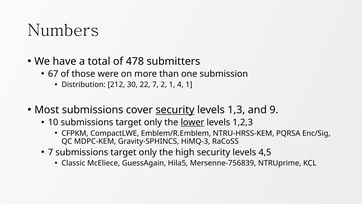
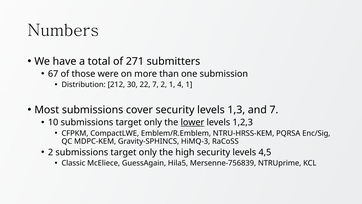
478: 478 -> 271 (135, 61)
security underline: present -> none (175, 110)
and 9: 9 -> 7 (274, 110)
7: 7 -> 2 (51, 152)
